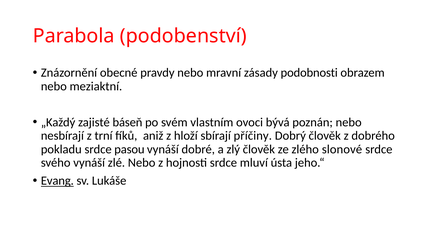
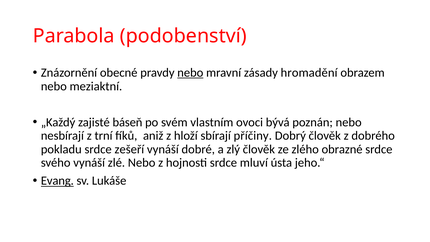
nebo underline: none -> present (190, 73)
podobnosti: podobnosti -> hromadění (309, 73)
pasou: pasou -> zešeří (129, 149)
slonové: slonové -> obrazné (342, 149)
